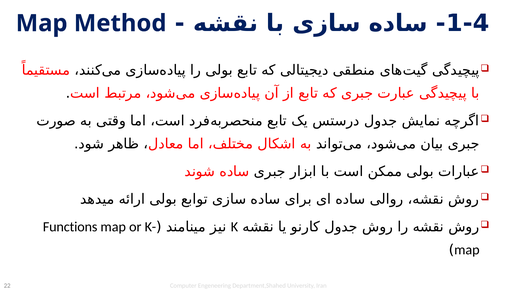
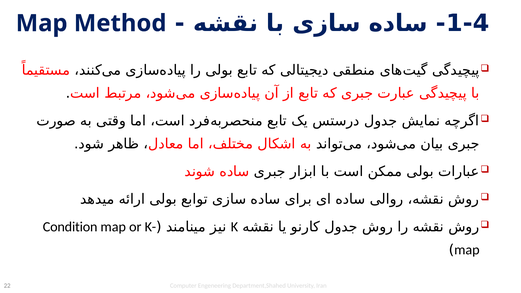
Functions: Functions -> Condition (70, 227)
